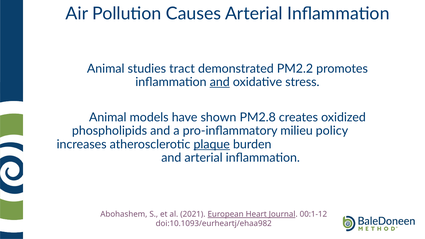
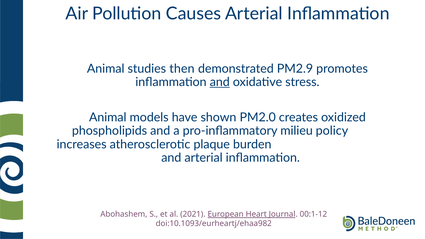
tract: tract -> then (182, 69)
PM2.2: PM2.2 -> PM2.9 (295, 69)
PM2.8: PM2.8 -> PM2.0 (258, 118)
plaque underline: present -> none (212, 144)
